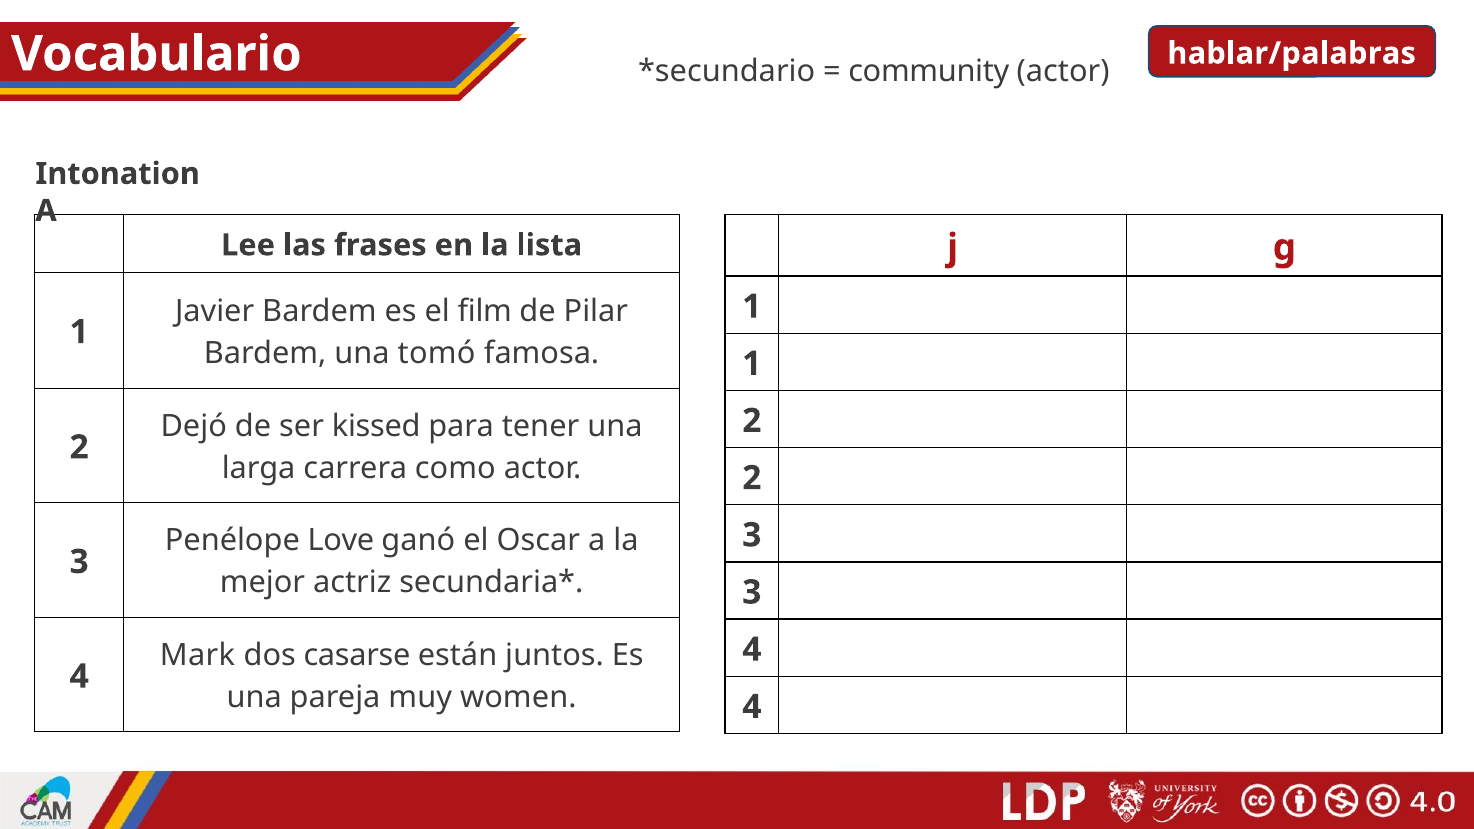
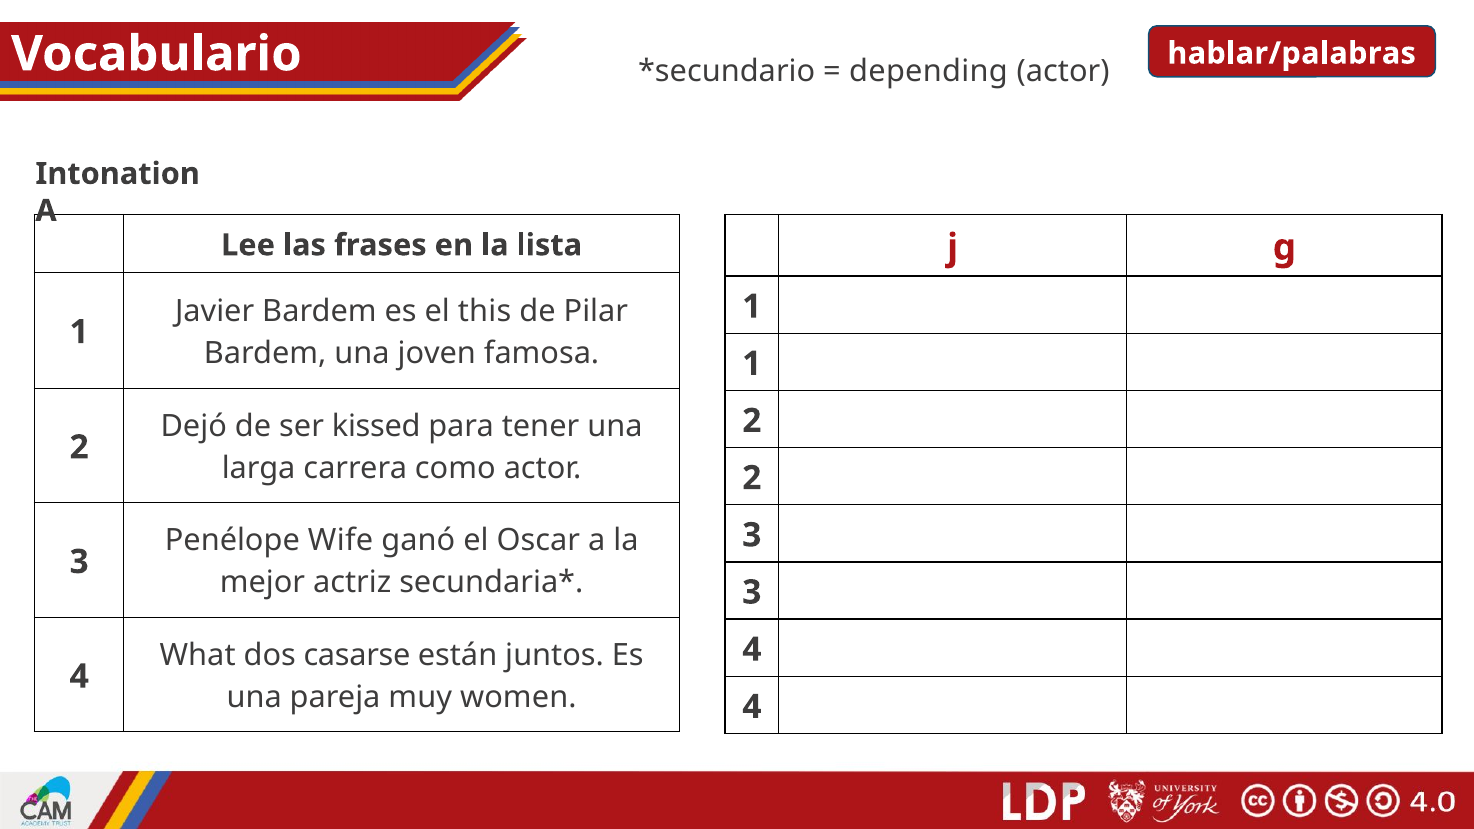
community: community -> depending (928, 71)
film: film -> this (485, 311)
tomó: tomó -> joven (437, 353)
Love: Love -> Wife (341, 541)
Mark: Mark -> What (198, 655)
